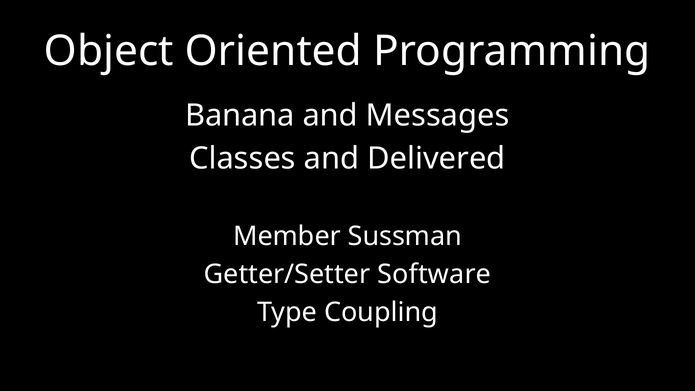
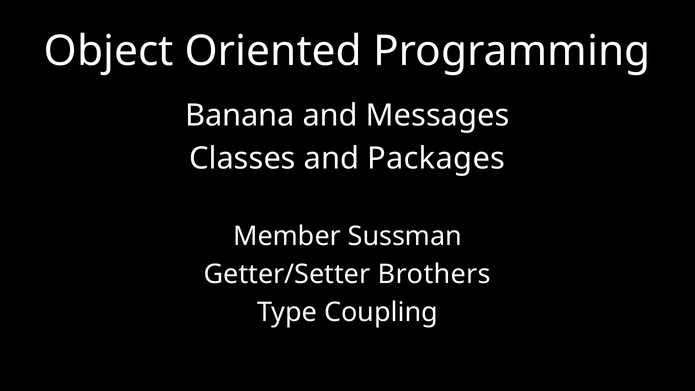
Delivered: Delivered -> Packages (436, 159)
Software: Software -> Brothers (434, 274)
